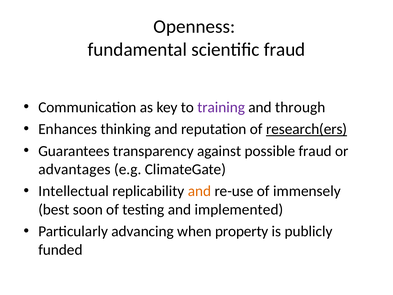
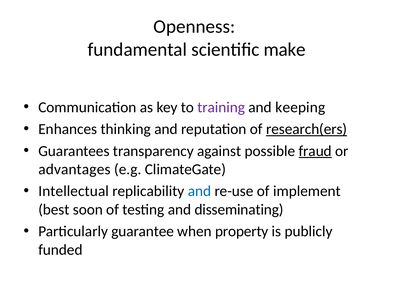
scientific fraud: fraud -> make (285, 49)
through: through -> keeping (300, 107)
fraud underline: none -> present (315, 151)
and colour: orange -> blue (199, 191)
immensely: immensely -> implement (307, 191)
implemented: implemented -> disseminating (239, 209)
advancing: advancing -> guarantee (143, 231)
